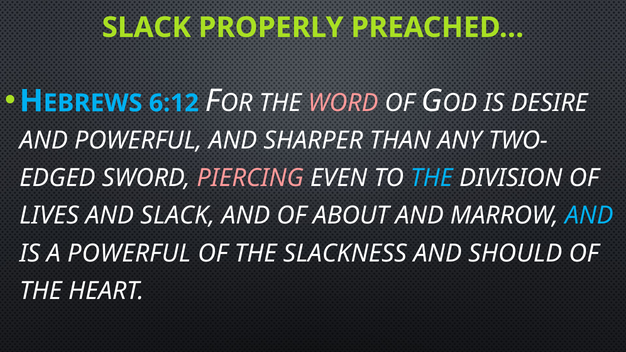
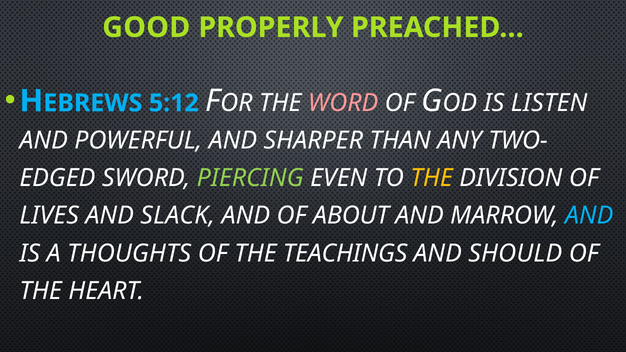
SLACK: SLACK -> GOOD (146, 27)
6:12: 6:12 -> 5:12 (174, 103)
DESIRE: DESIRE -> LISTEN (549, 103)
PIERCING colour: pink -> light green (250, 178)
THE colour: light blue -> yellow (432, 178)
A POWERFUL: POWERFUL -> THOUGHTS (129, 253)
SLACKNESS: SLACKNESS -> TEACHINGS (345, 253)
